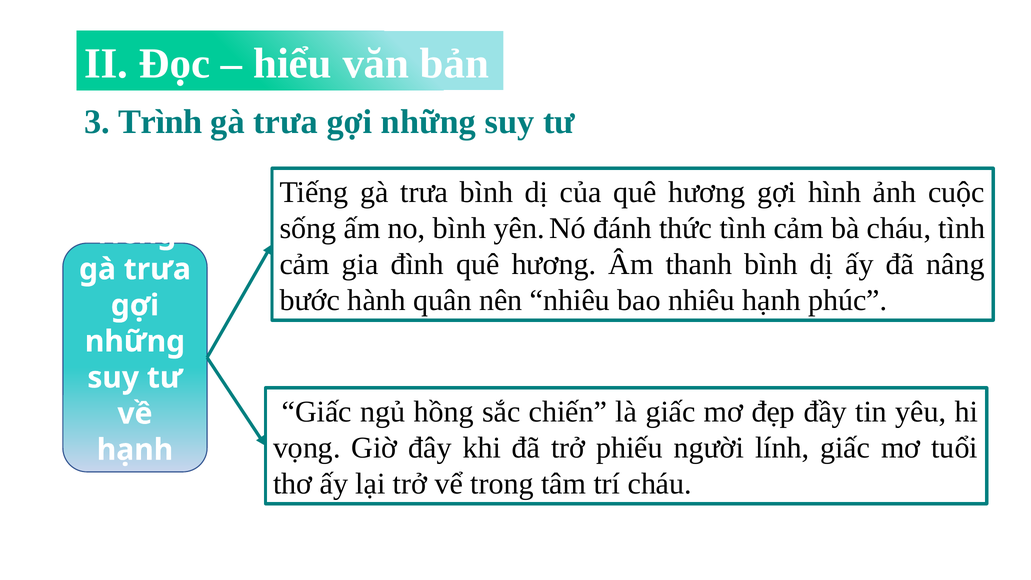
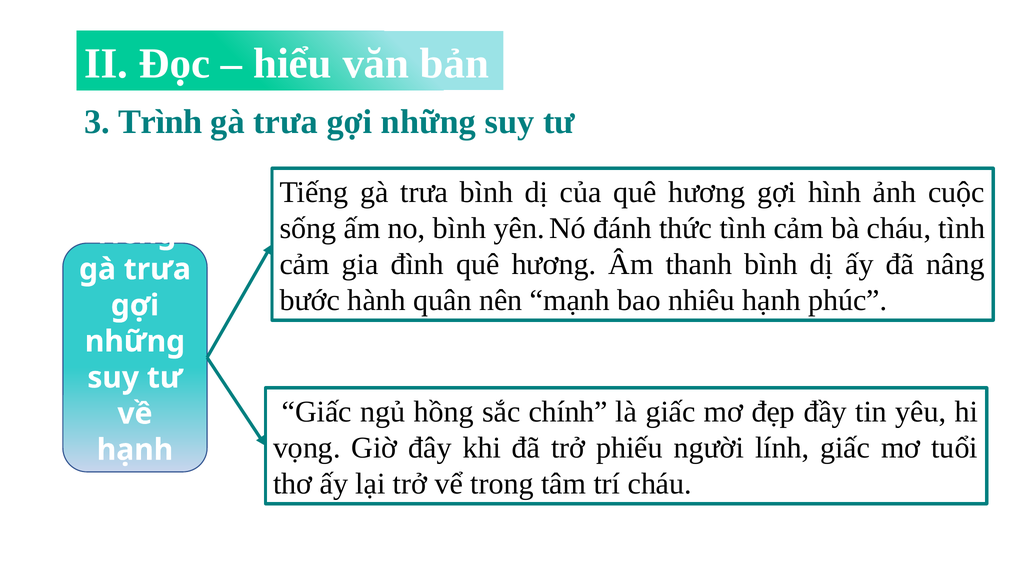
nên nhiêu: nhiêu -> mạnh (570, 301)
chiến: chiến -> chính (568, 412)
